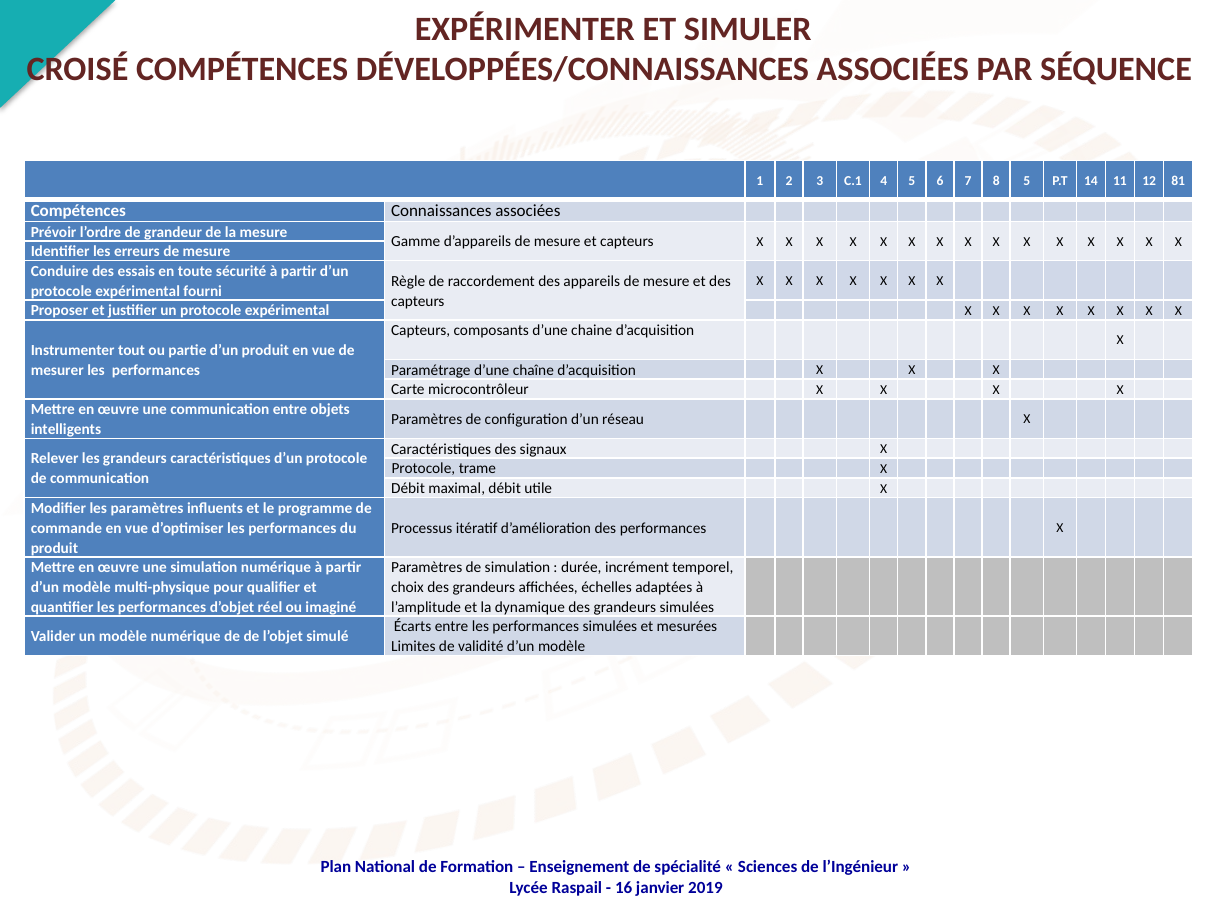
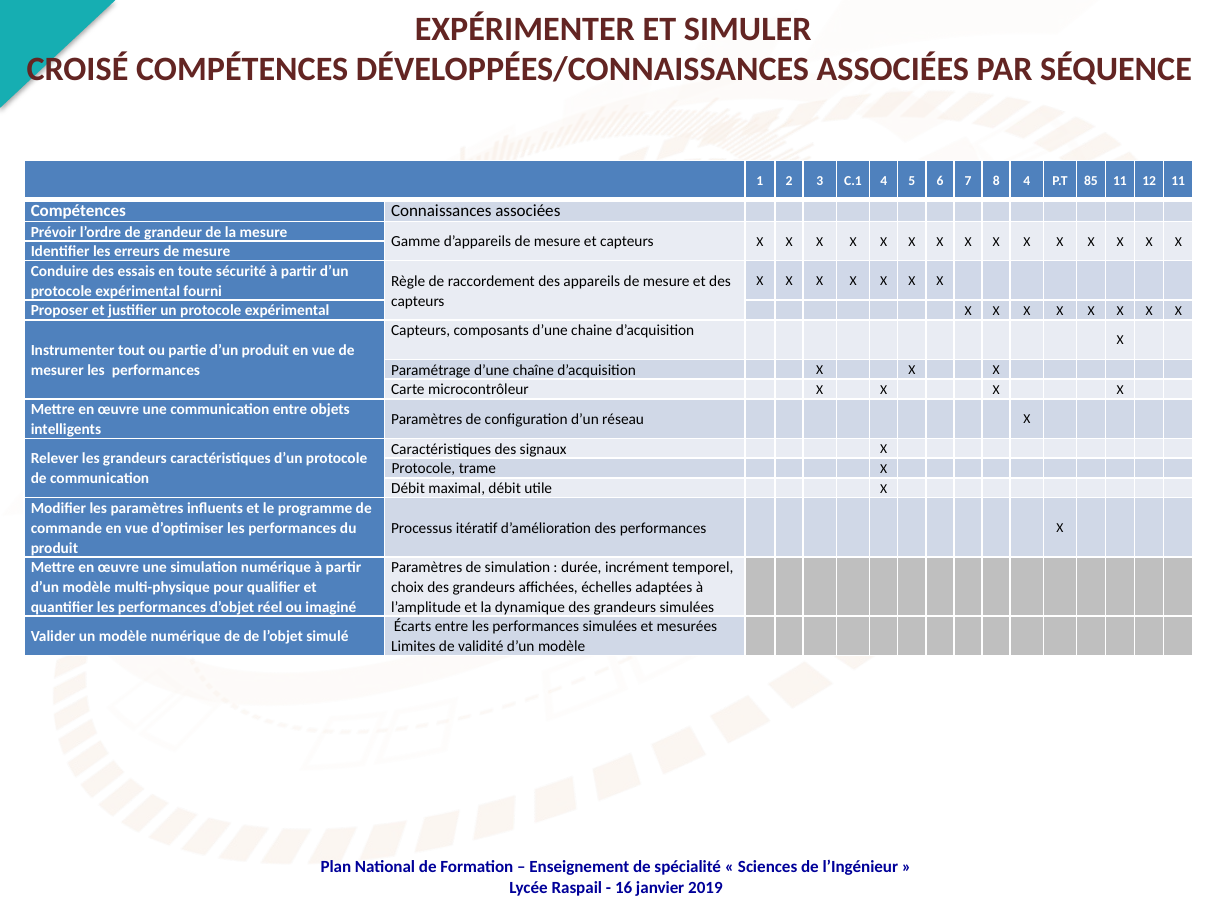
8 5: 5 -> 4 (1027, 181)
14: 14 -> 85 (1091, 181)
12 81: 81 -> 11 (1178, 181)
